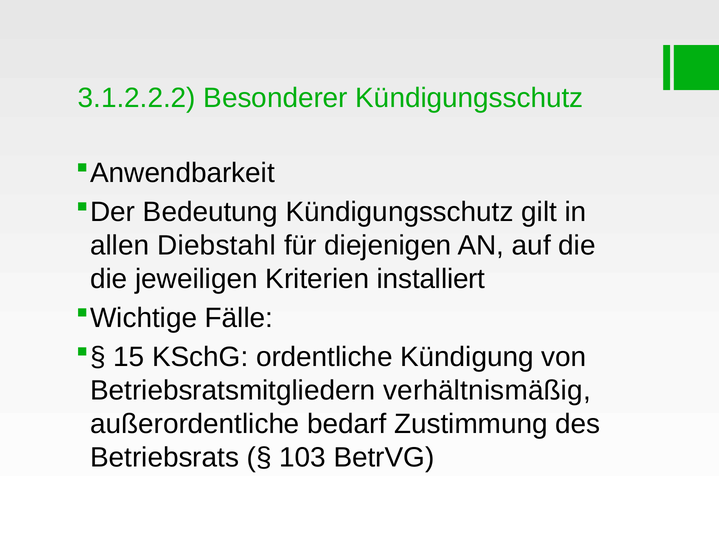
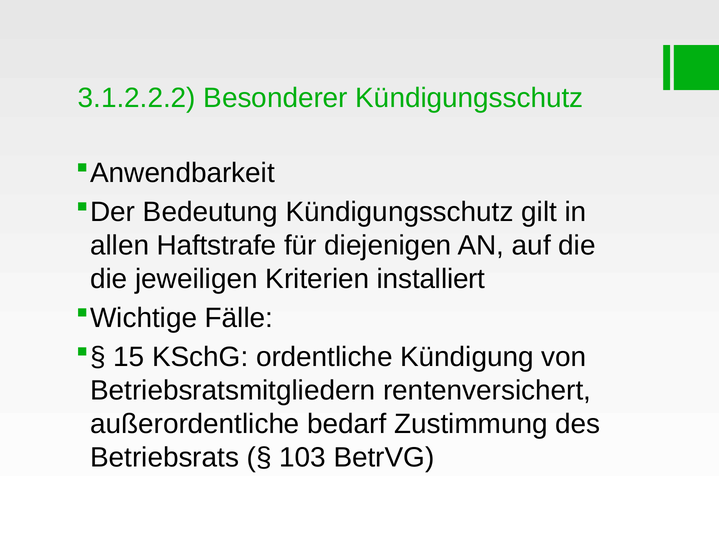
Diebstahl: Diebstahl -> Haftstrafe (217, 246)
verhältnismäßig: verhältnismäßig -> rentenversichert (487, 391)
